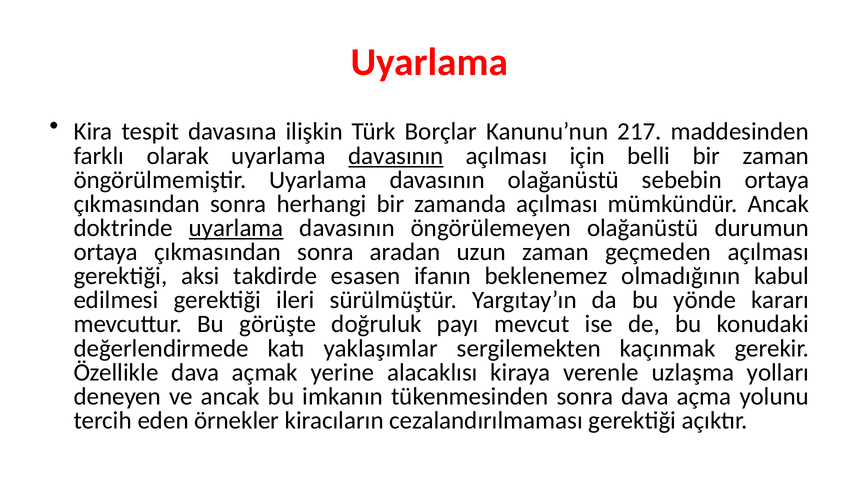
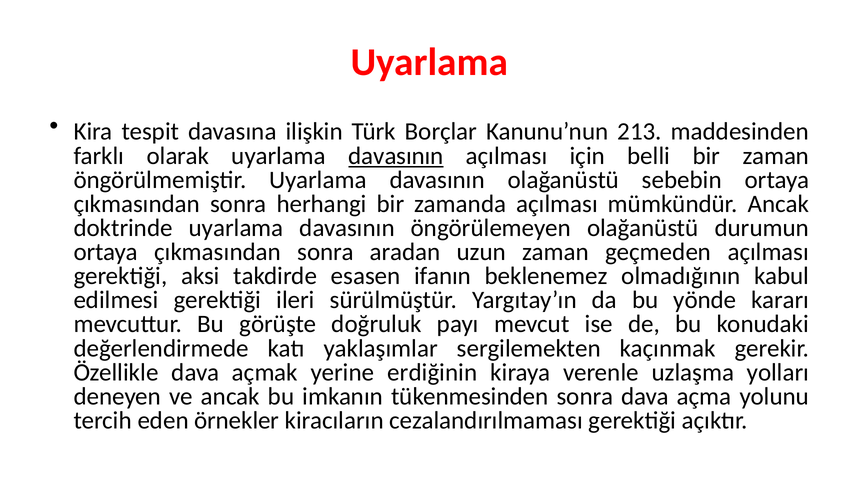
217: 217 -> 213 (640, 132)
uyarlama underline: present -> none (236, 228)
alacaklısı: alacaklısı -> erdiğinin (432, 372)
